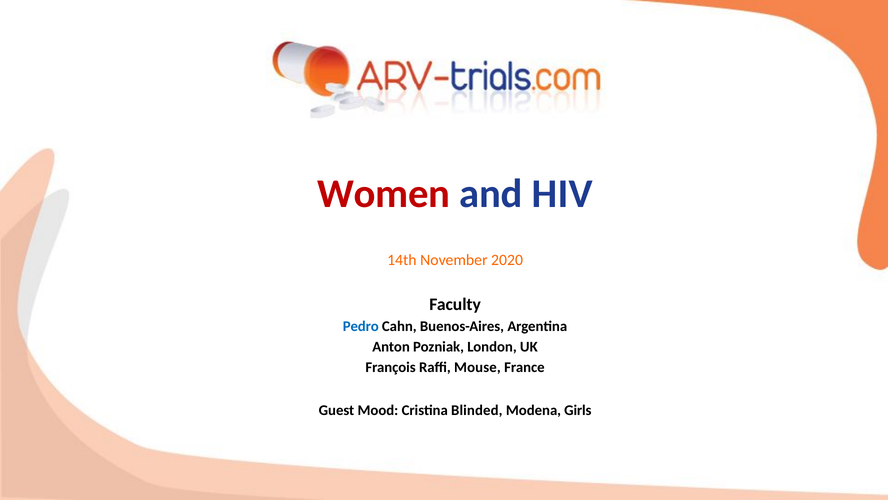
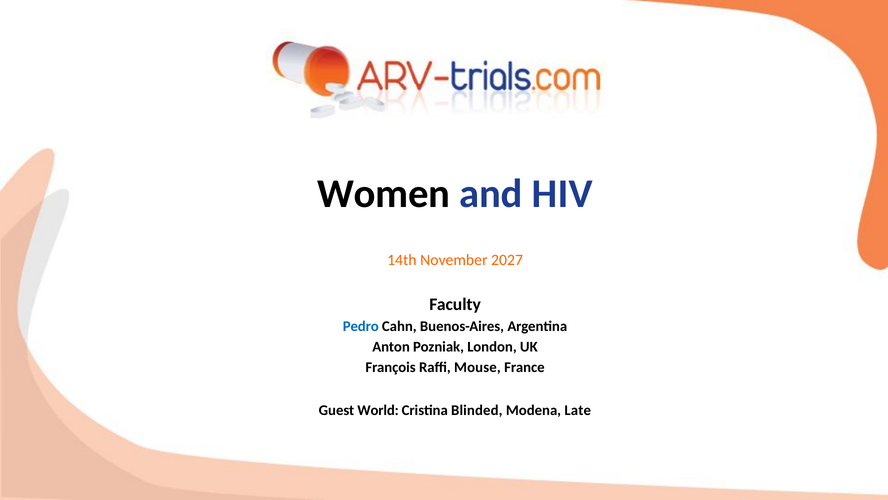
Women colour: red -> black (384, 194)
2020: 2020 -> 2027 (507, 260)
Mood: Mood -> World (378, 410)
Girls: Girls -> Late (578, 410)
